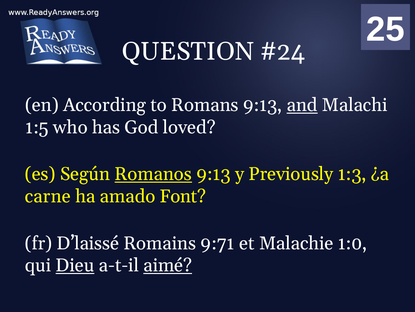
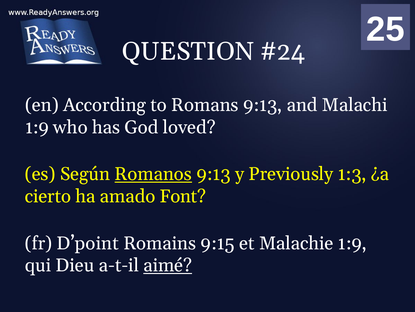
and underline: present -> none (302, 105)
1:5: 1:5 -> 1:9 (37, 127)
carne: carne -> cierto (48, 196)
D’laissé: D’laissé -> D’point (88, 243)
9:71: 9:71 -> 9:15 (218, 243)
Malachie 1:0: 1:0 -> 1:9 (352, 243)
Dieu underline: present -> none (75, 265)
